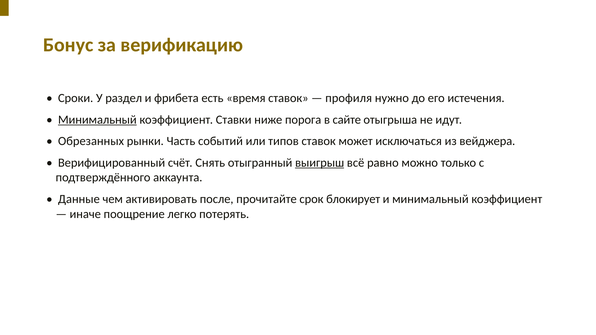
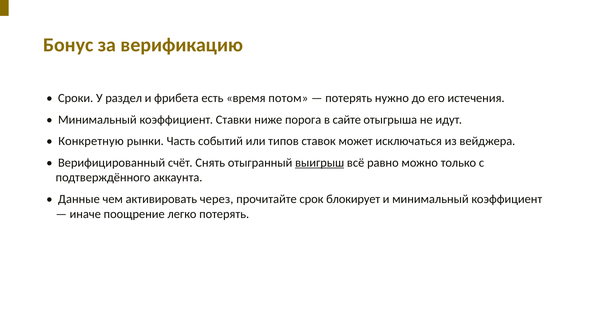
время ставок: ставок -> потом (288, 98)
профиля: профиля -> потерять (349, 98)
Минимальный underline: present -> none (97, 120)
Обрезанных: Обрезанных -> Конкретную (91, 141)
после: после -> через (217, 199)
